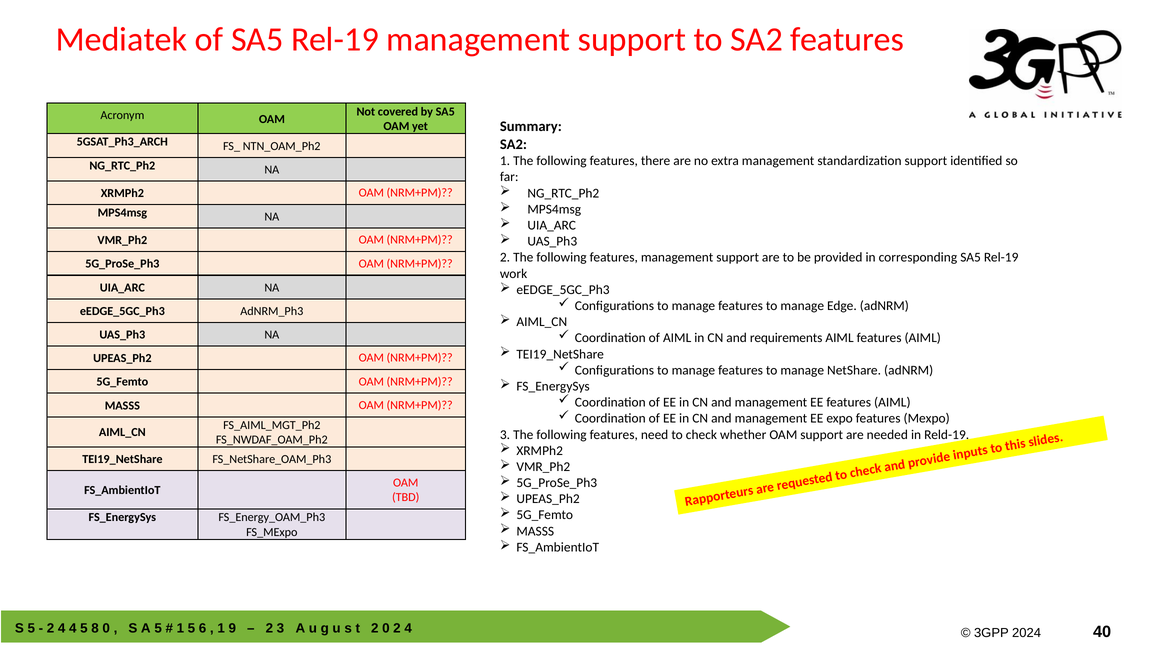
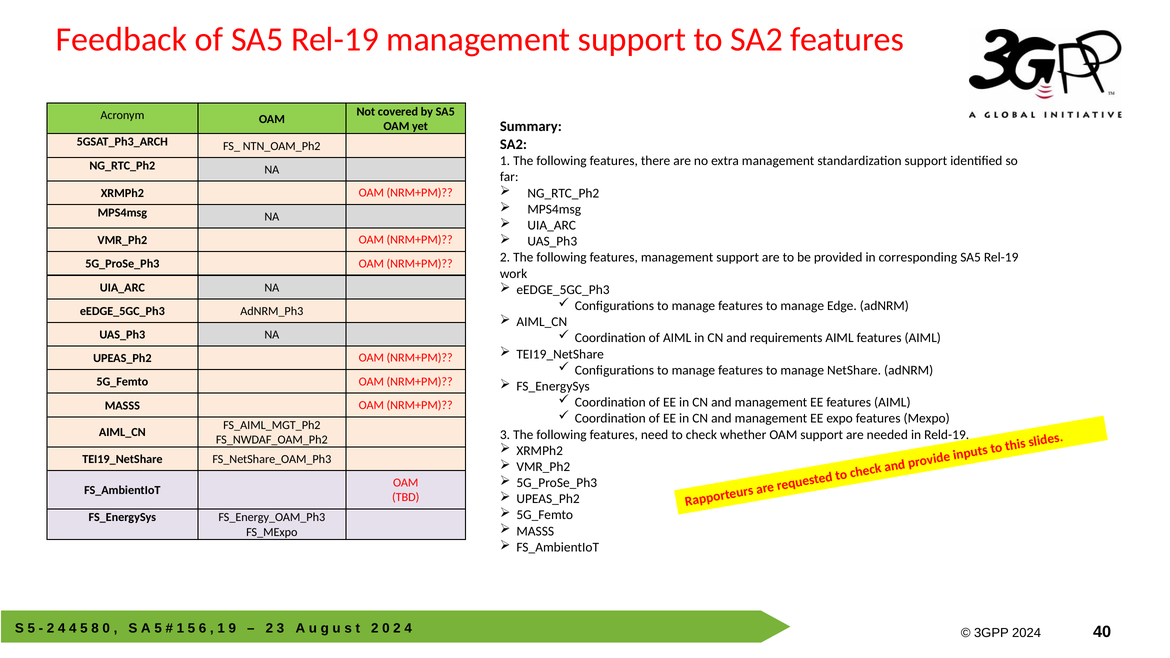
Mediatek: Mediatek -> Feedback (121, 40)
